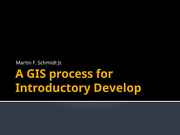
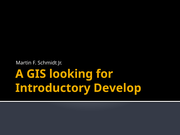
process: process -> looking (71, 74)
